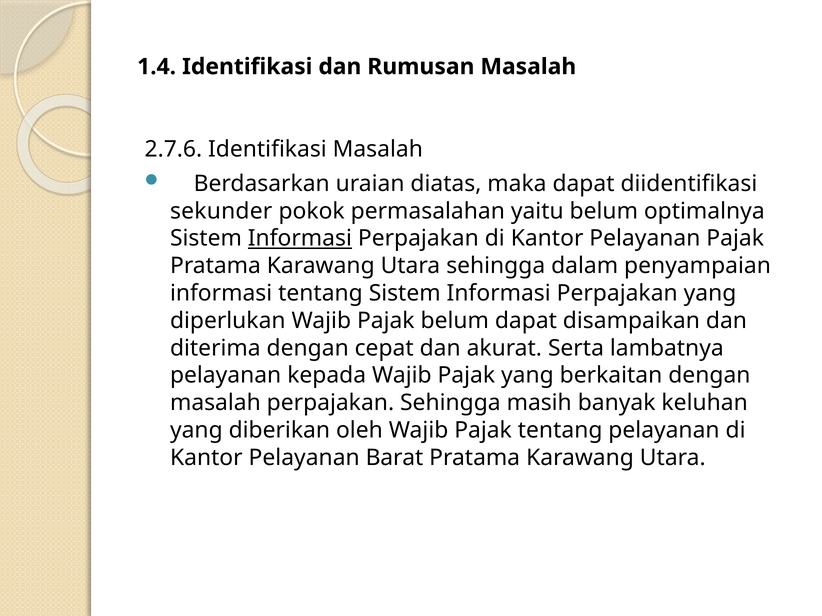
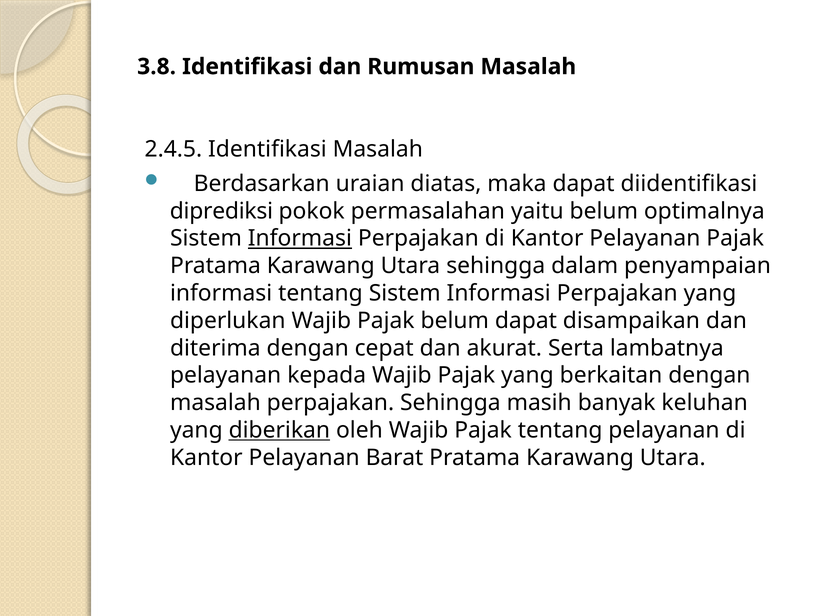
1.4: 1.4 -> 3.8 (157, 67)
2.7.6: 2.7.6 -> 2.4.5 (173, 150)
sekunder: sekunder -> diprediksi (221, 211)
diberikan underline: none -> present (279, 430)
